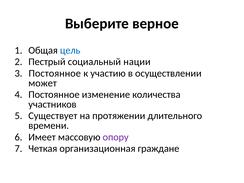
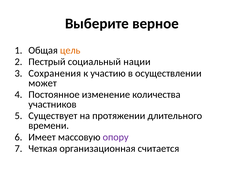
цель colour: blue -> orange (70, 50)
Постоянное: Постоянное -> Сохранения (55, 73)
граждане: граждане -> считается (158, 149)
